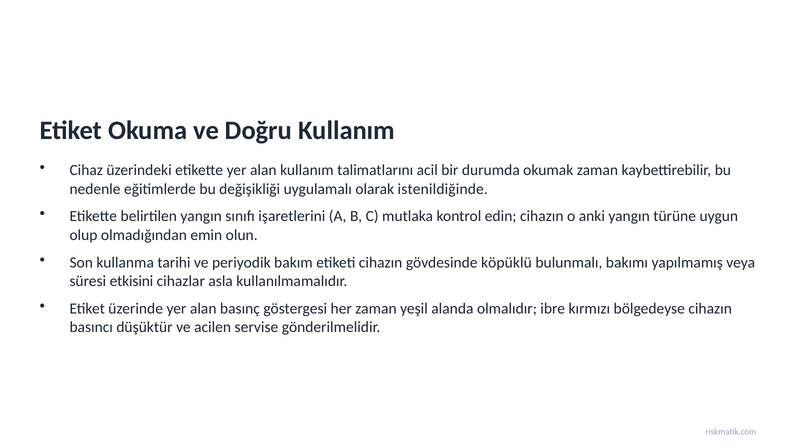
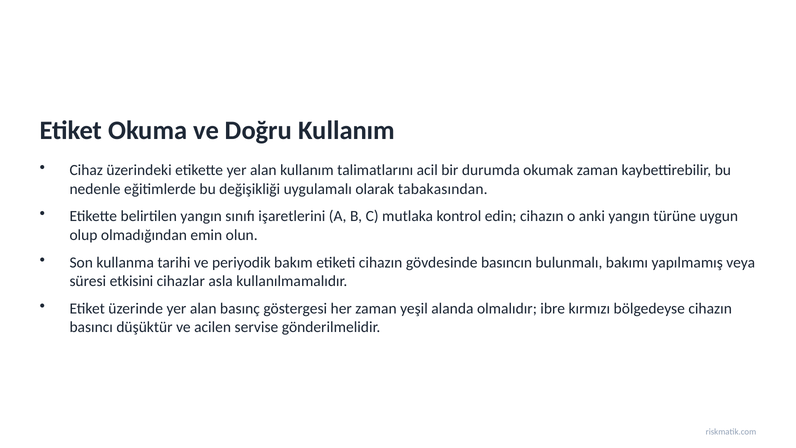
istenildiğinde: istenildiğinde -> tabakasından (443, 189)
köpüklü: köpüklü -> basıncın (507, 262)
